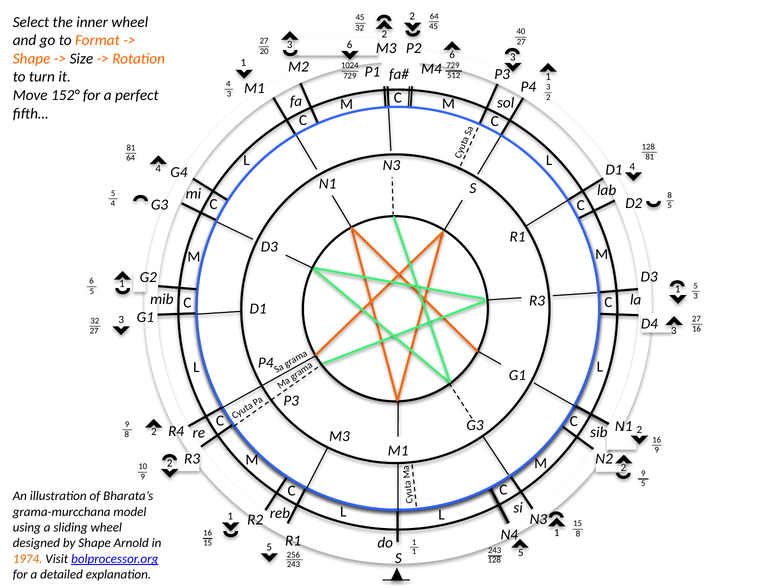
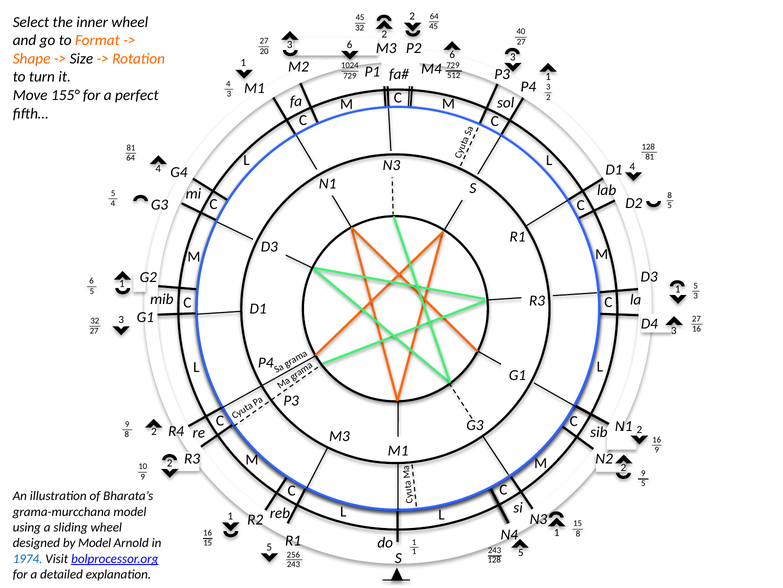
152°: 152° -> 155° (65, 95)
by Shape: Shape -> Model (95, 542)
1974 colour: orange -> blue (28, 558)
